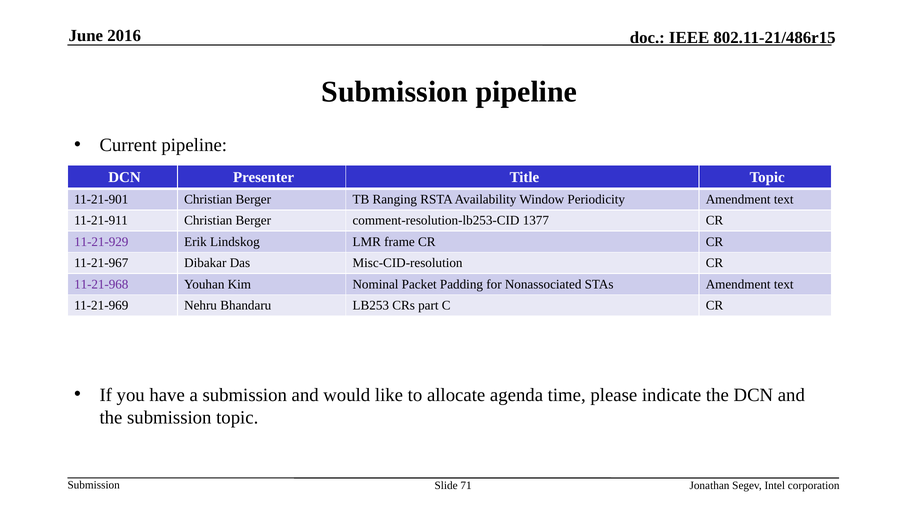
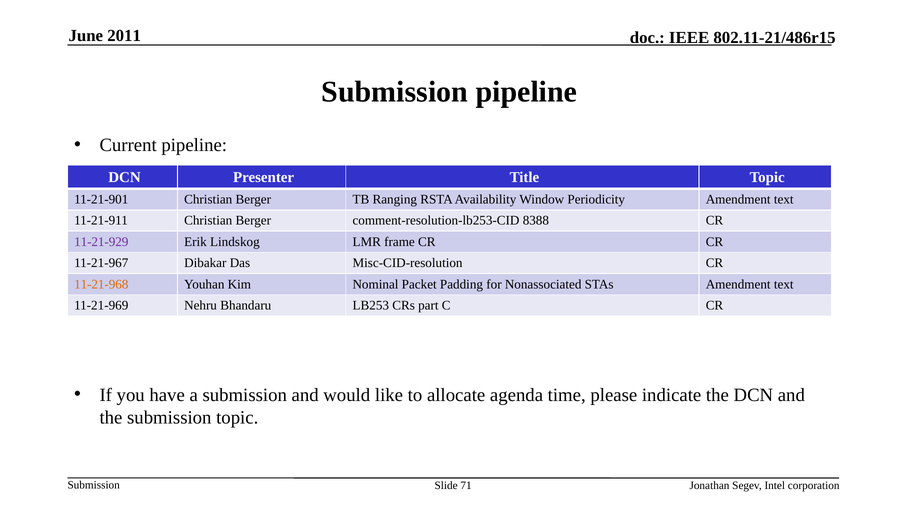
2016: 2016 -> 2011 (124, 36)
1377: 1377 -> 8388 (536, 220)
11-21-968 colour: purple -> orange (101, 284)
